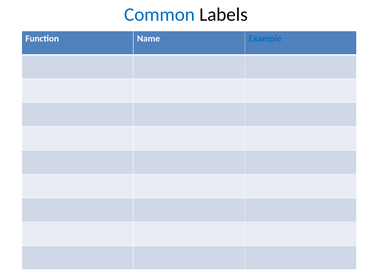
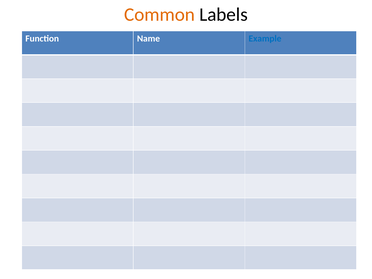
Common colour: blue -> orange (160, 15)
